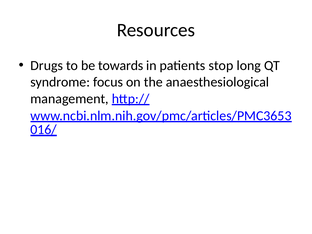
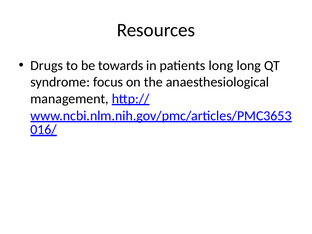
patients stop: stop -> long (221, 65)
